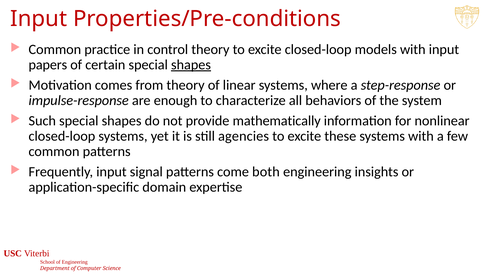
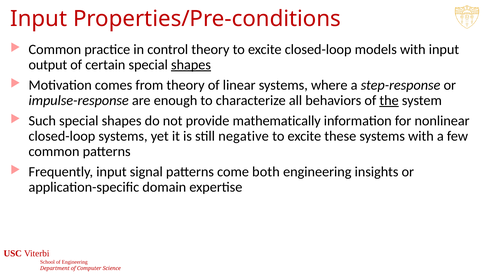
papers: papers -> output (48, 65)
the underline: none -> present (389, 100)
agencies: agencies -> negative (244, 136)
